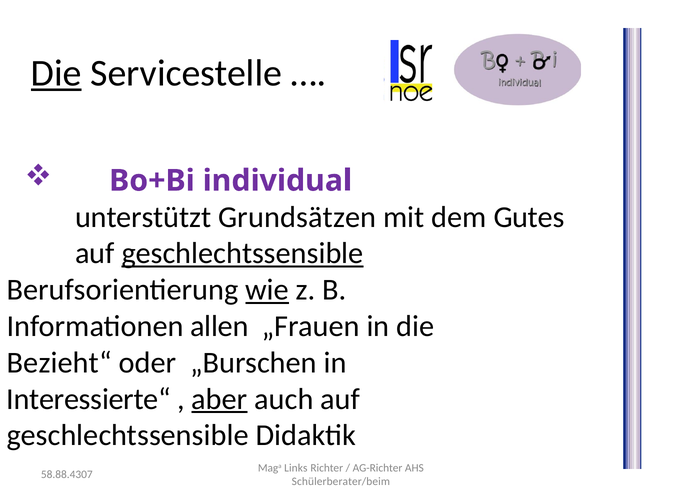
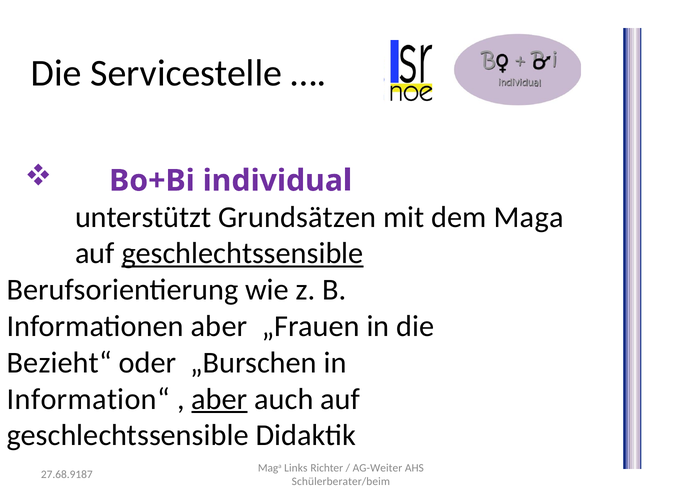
Die underline: present -> none (56, 73)
dem Gutes: Gutes -> Maga (529, 217)
wie underline: present -> none (267, 290)
Informationen allen: allen -> aber (219, 326)
Interessierte“: Interessierte“ -> Information“ (88, 399)
AG-Richter: AG-Richter -> AG-Weiter (377, 468)
58.88.4307: 58.88.4307 -> 27.68.9187 (67, 474)
